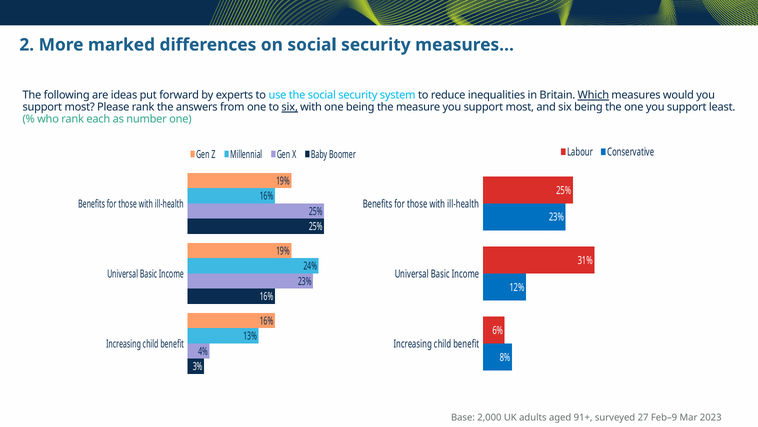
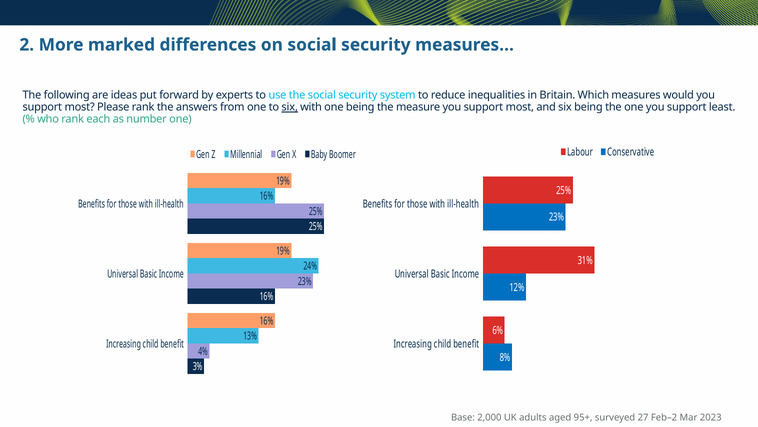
Which underline: present -> none (593, 95)
91+: 91+ -> 95+ (583, 417)
Feb–9: Feb–9 -> Feb–2 (664, 417)
